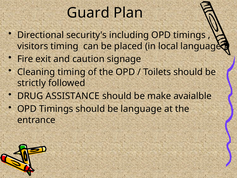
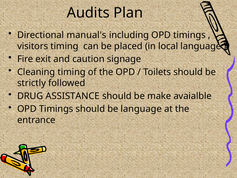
Guard: Guard -> Audits (88, 13)
security's: security's -> manual's (86, 35)
